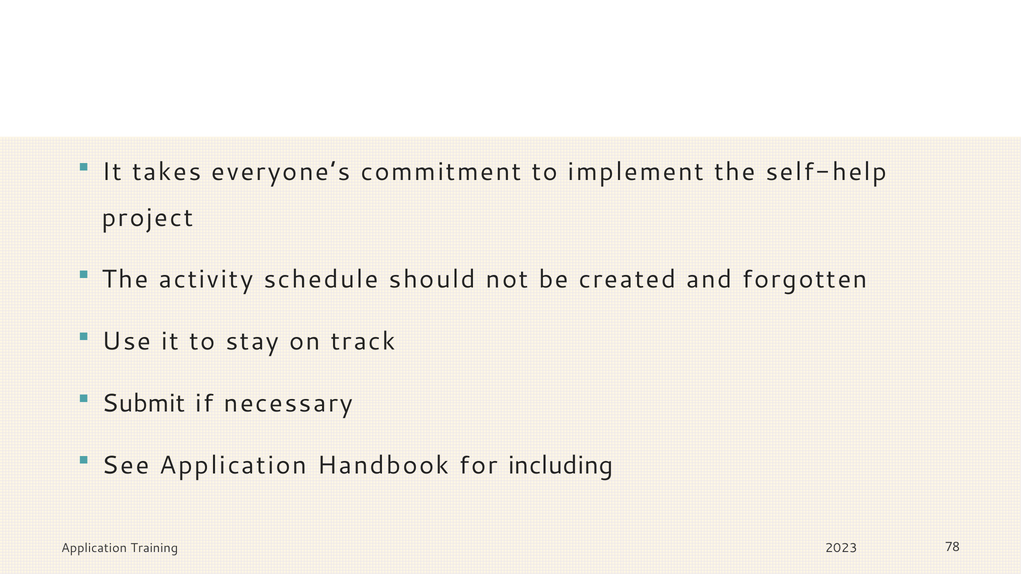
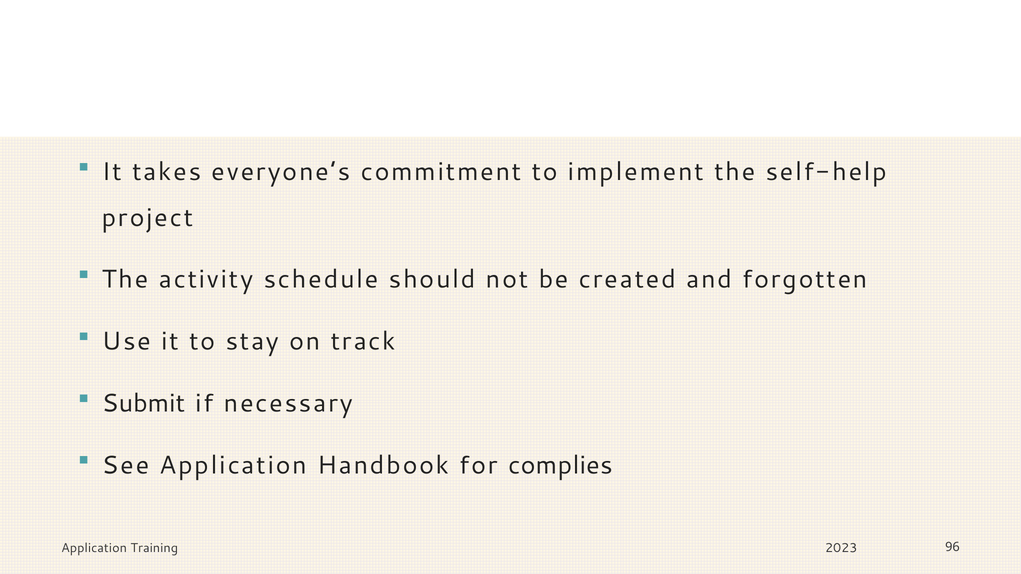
including: including -> complies (561, 465)
78: 78 -> 96 (952, 547)
